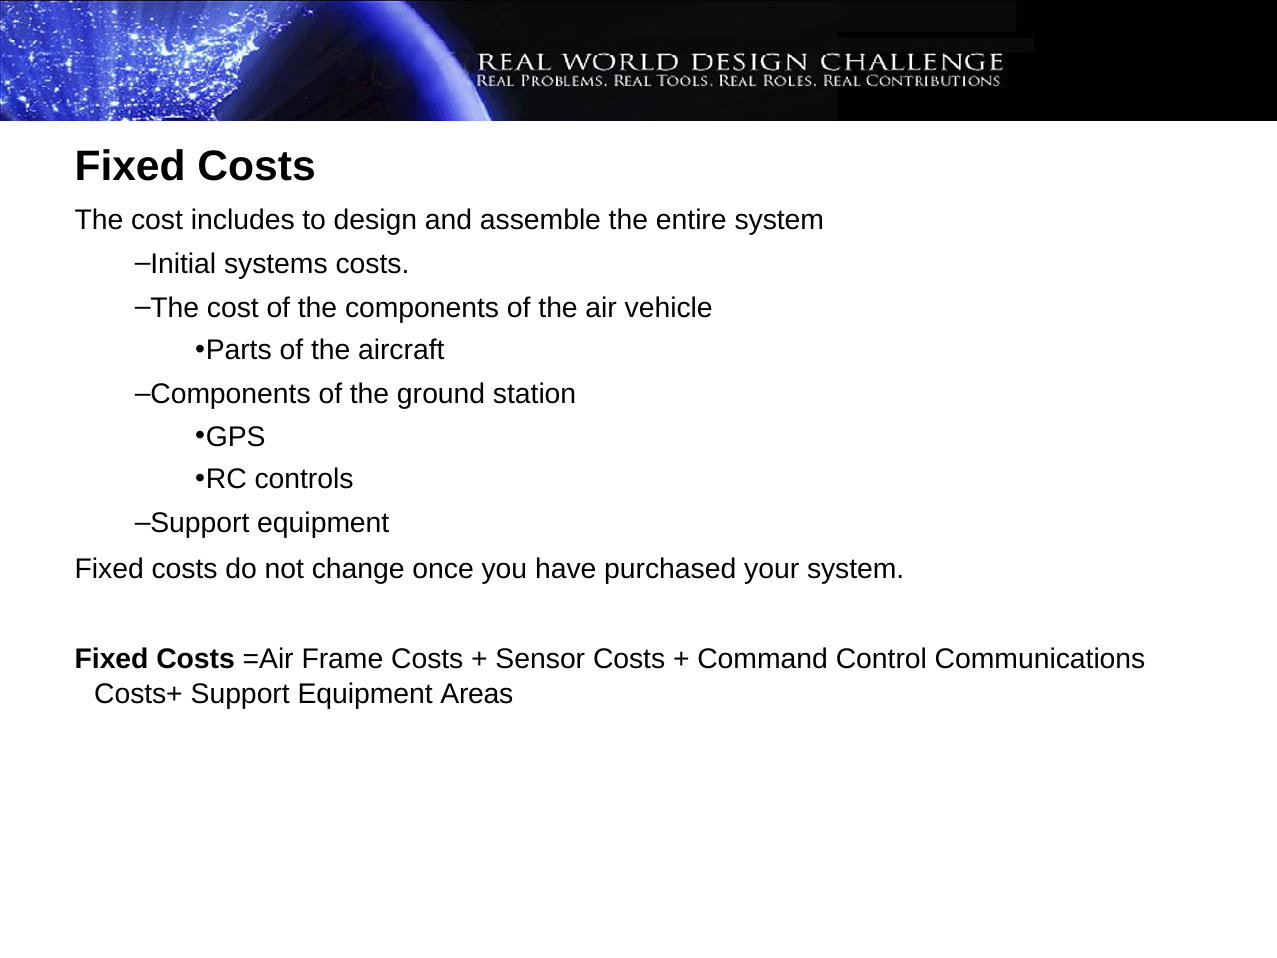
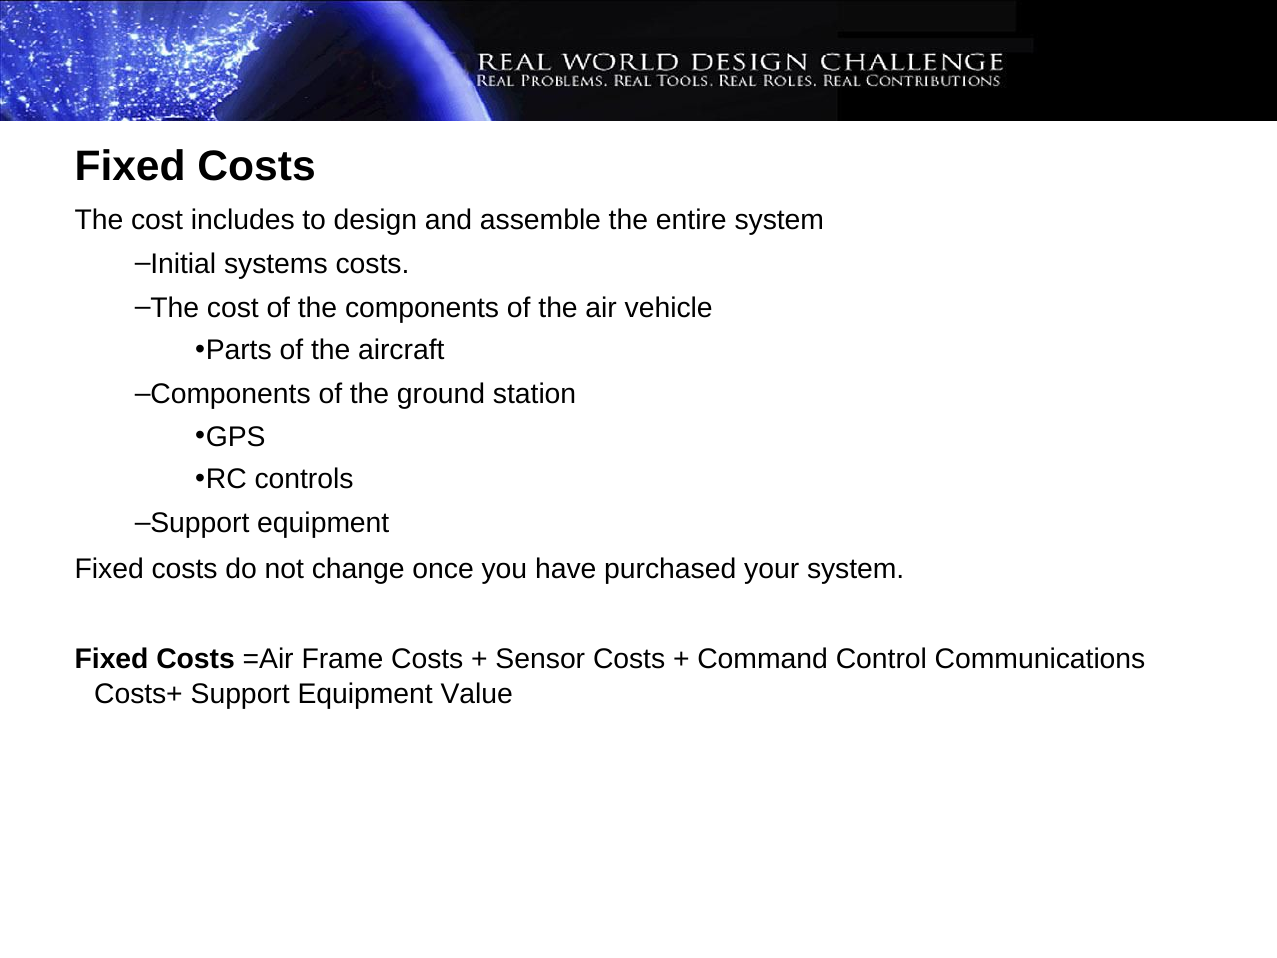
Areas: Areas -> Value (477, 693)
